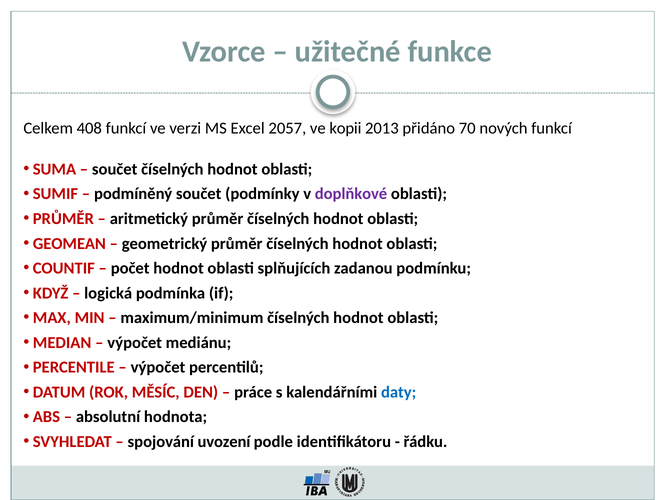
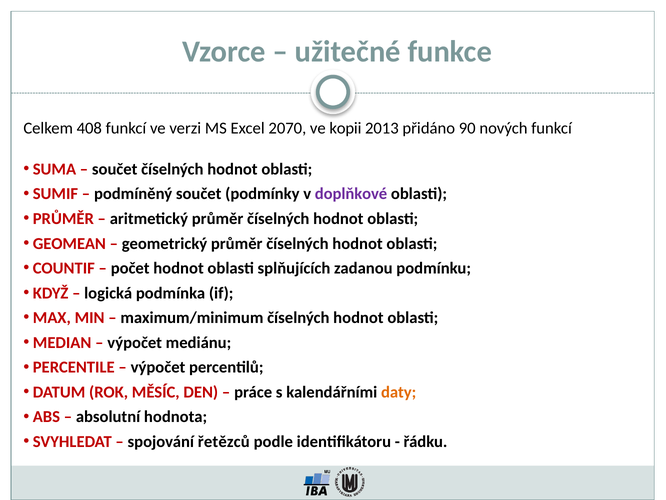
2057: 2057 -> 2070 (287, 128)
70: 70 -> 90 (467, 128)
daty colour: blue -> orange (399, 392)
uvození: uvození -> řetězců (224, 441)
